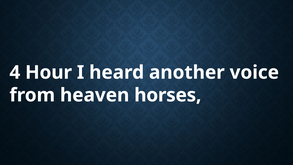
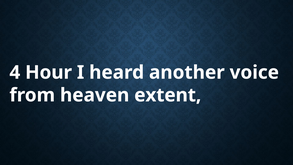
horses: horses -> extent (168, 95)
